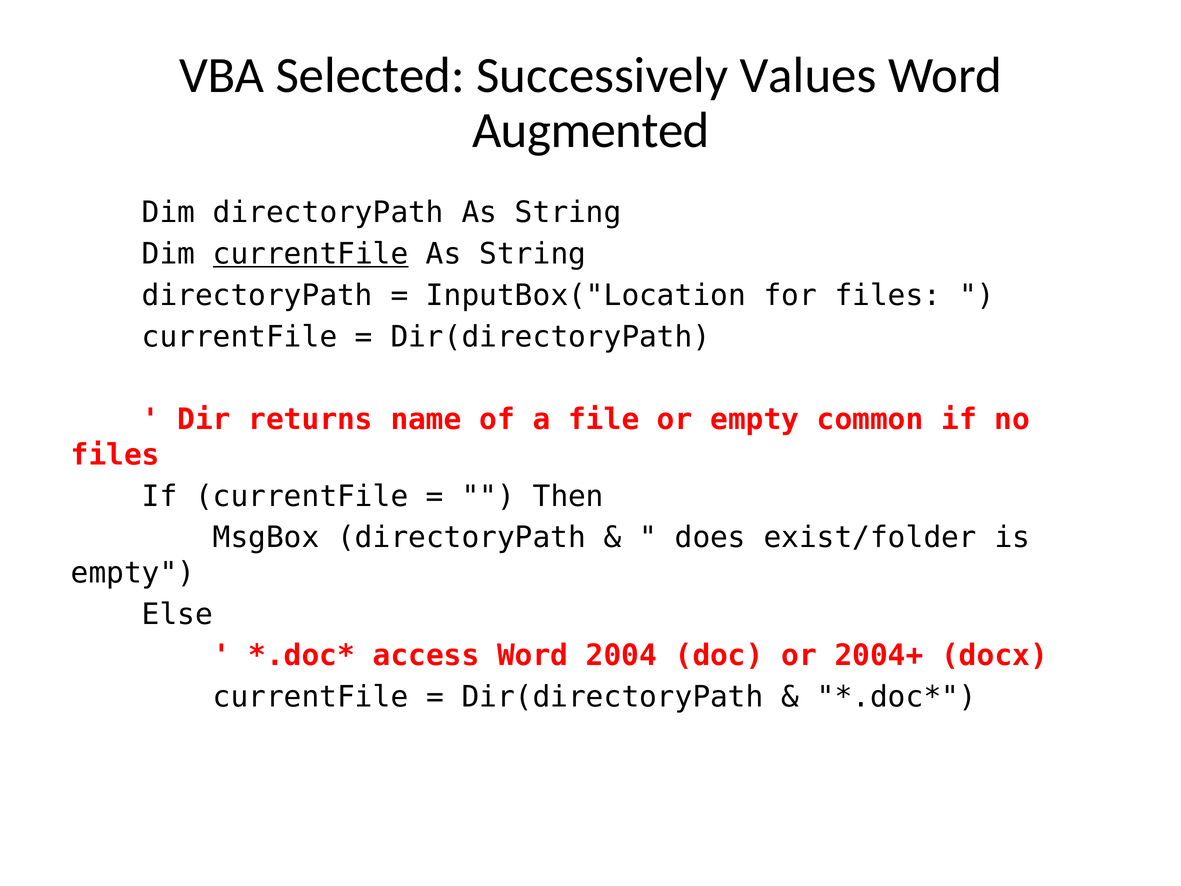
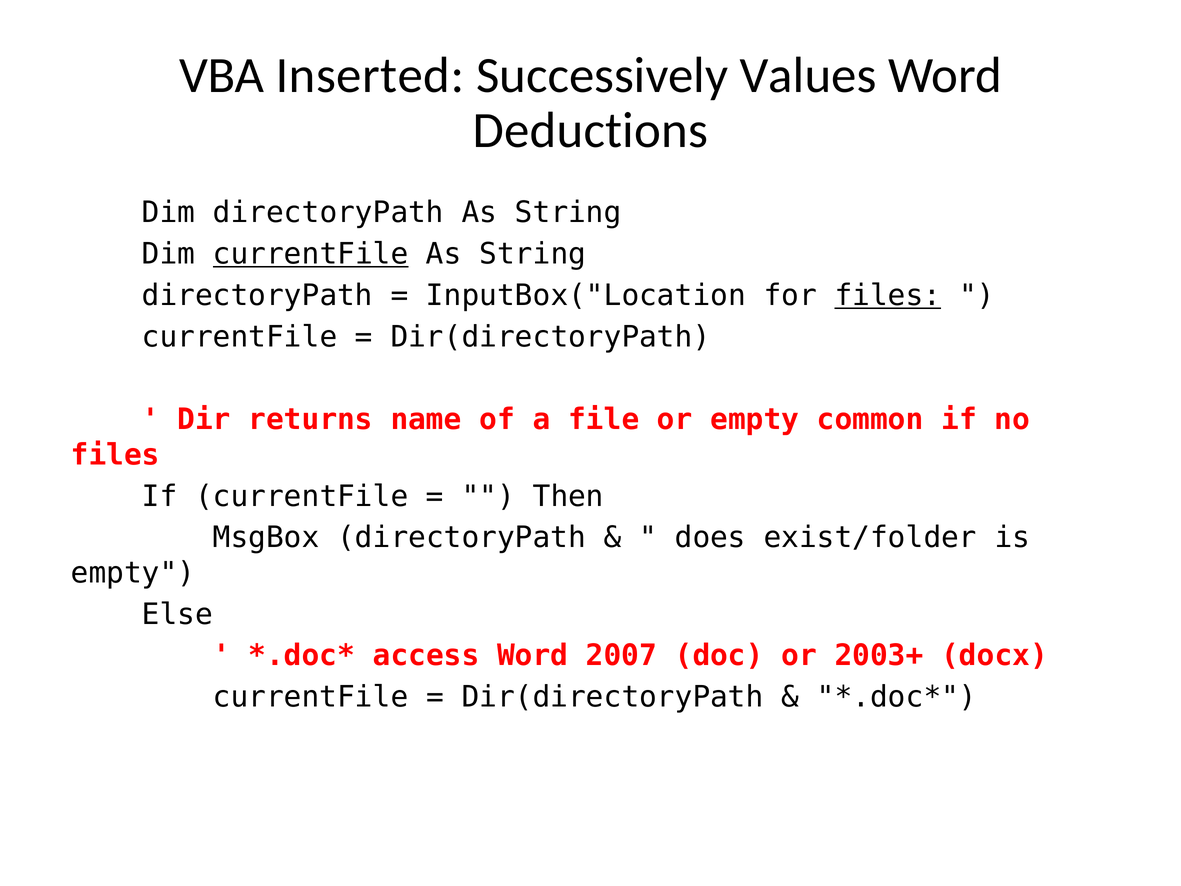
Selected: Selected -> Inserted (370, 76)
Augmented: Augmented -> Deductions (590, 131)
files underline: none -> present (888, 295)
2004: 2004 -> 2007 (621, 656)
2004+: 2004+ -> 2003+ (879, 656)
